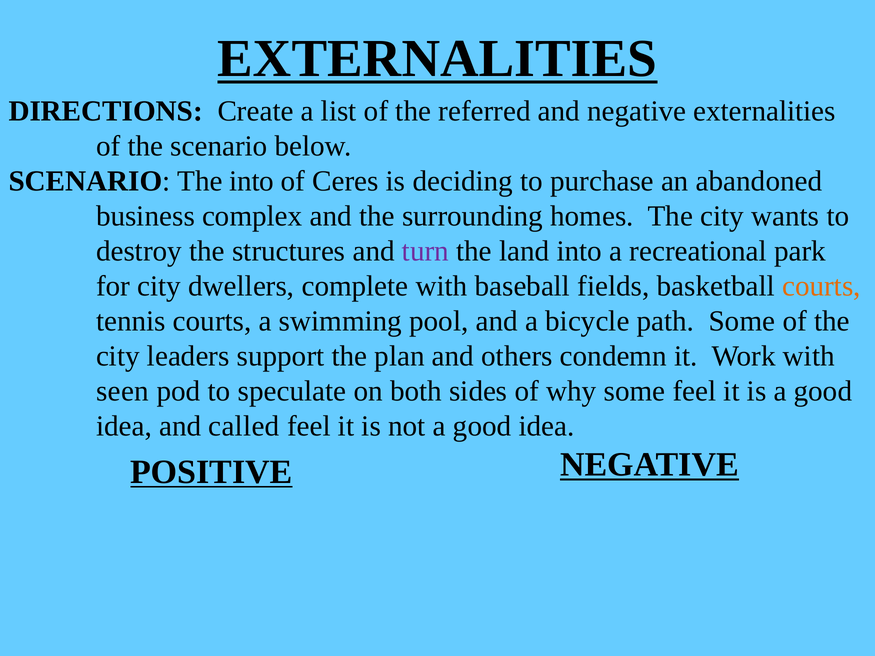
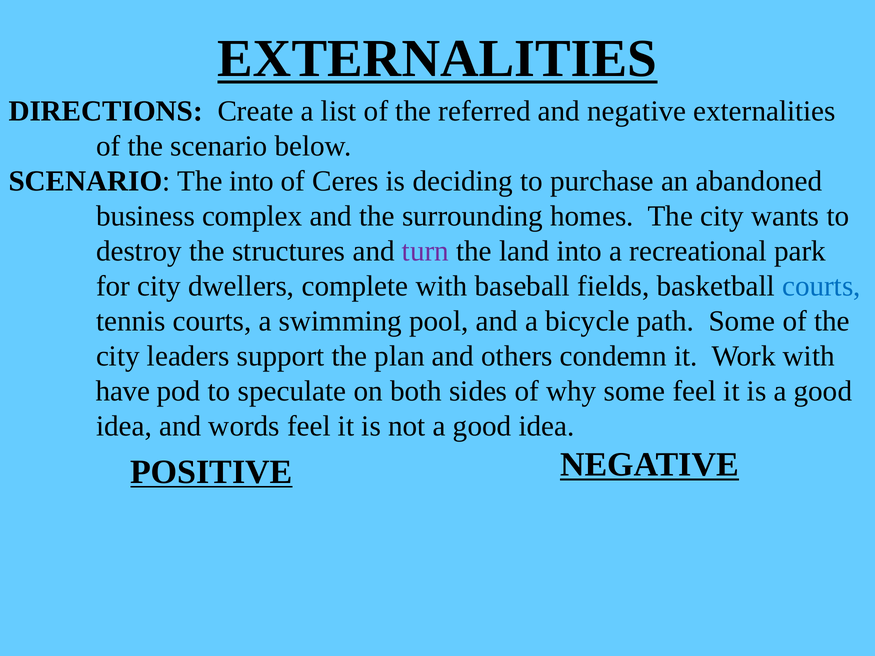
courts colour: orange -> blue (821, 286)
seen: seen -> have (123, 391)
called: called -> words (244, 426)
